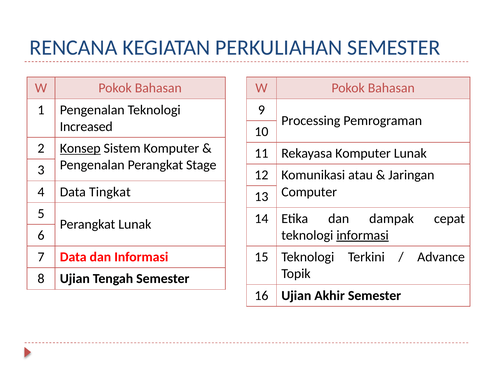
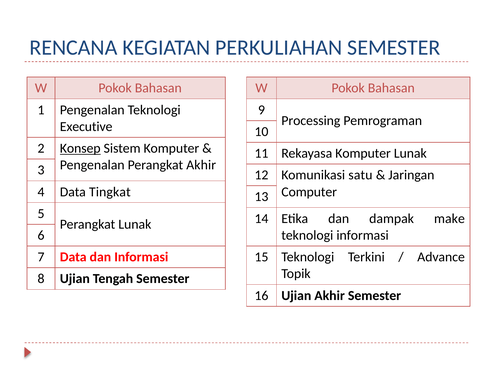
Increased: Increased -> Executive (86, 127)
Perangkat Stage: Stage -> Akhir (201, 165)
atau: atau -> satu (360, 175)
cepat: cepat -> make (449, 218)
informasi underline: present -> none (363, 235)
